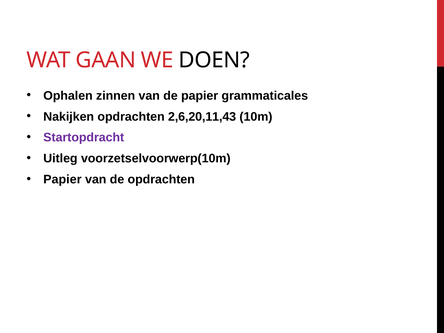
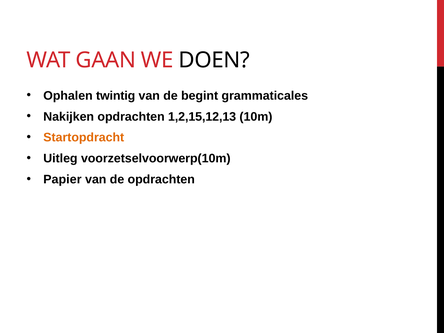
zinnen: zinnen -> twintig (116, 96)
de papier: papier -> begint (200, 96)
2,6,20,11,43: 2,6,20,11,43 -> 1,2,15,12,13 (202, 117)
Startopdracht colour: purple -> orange (84, 138)
